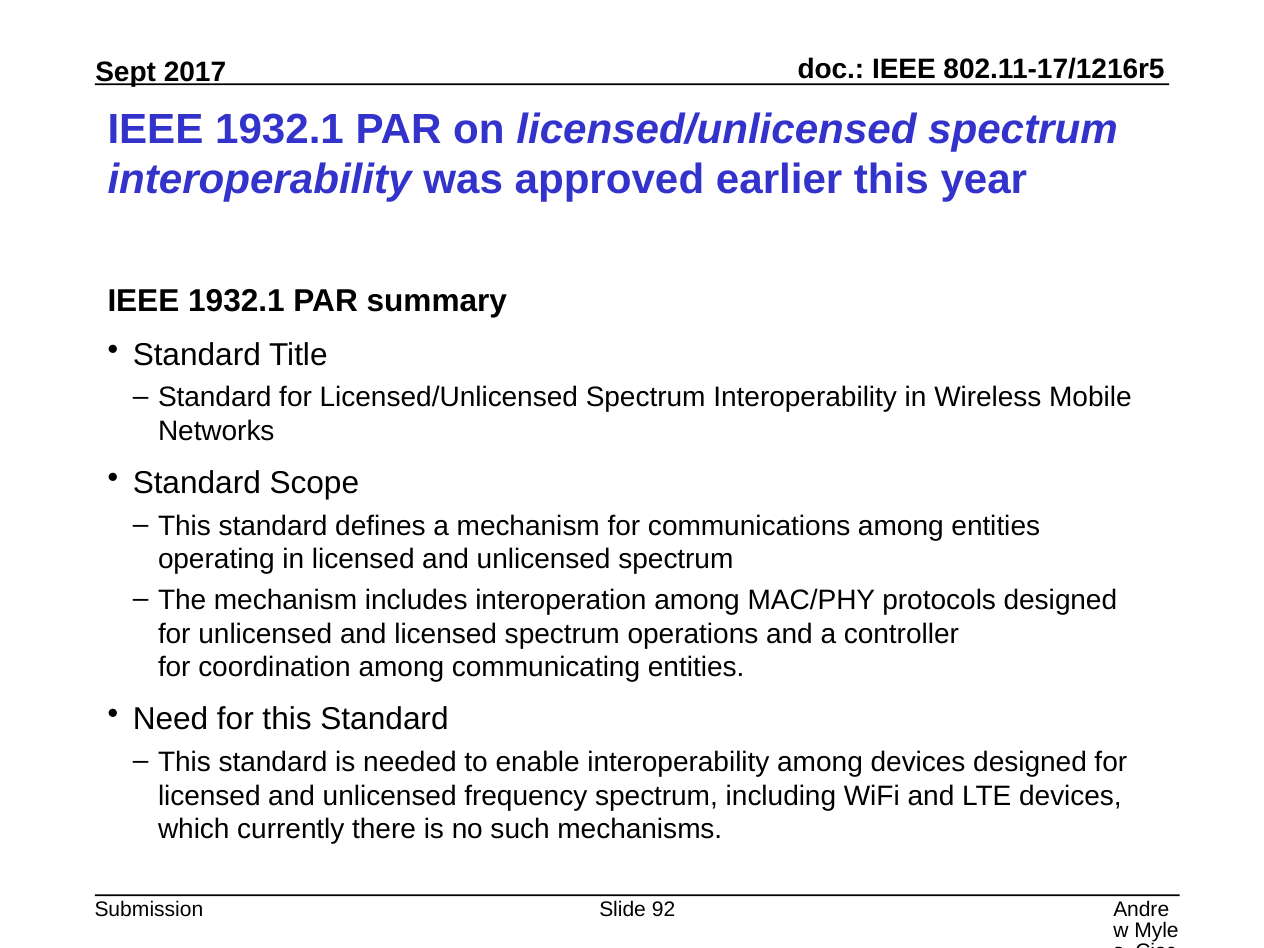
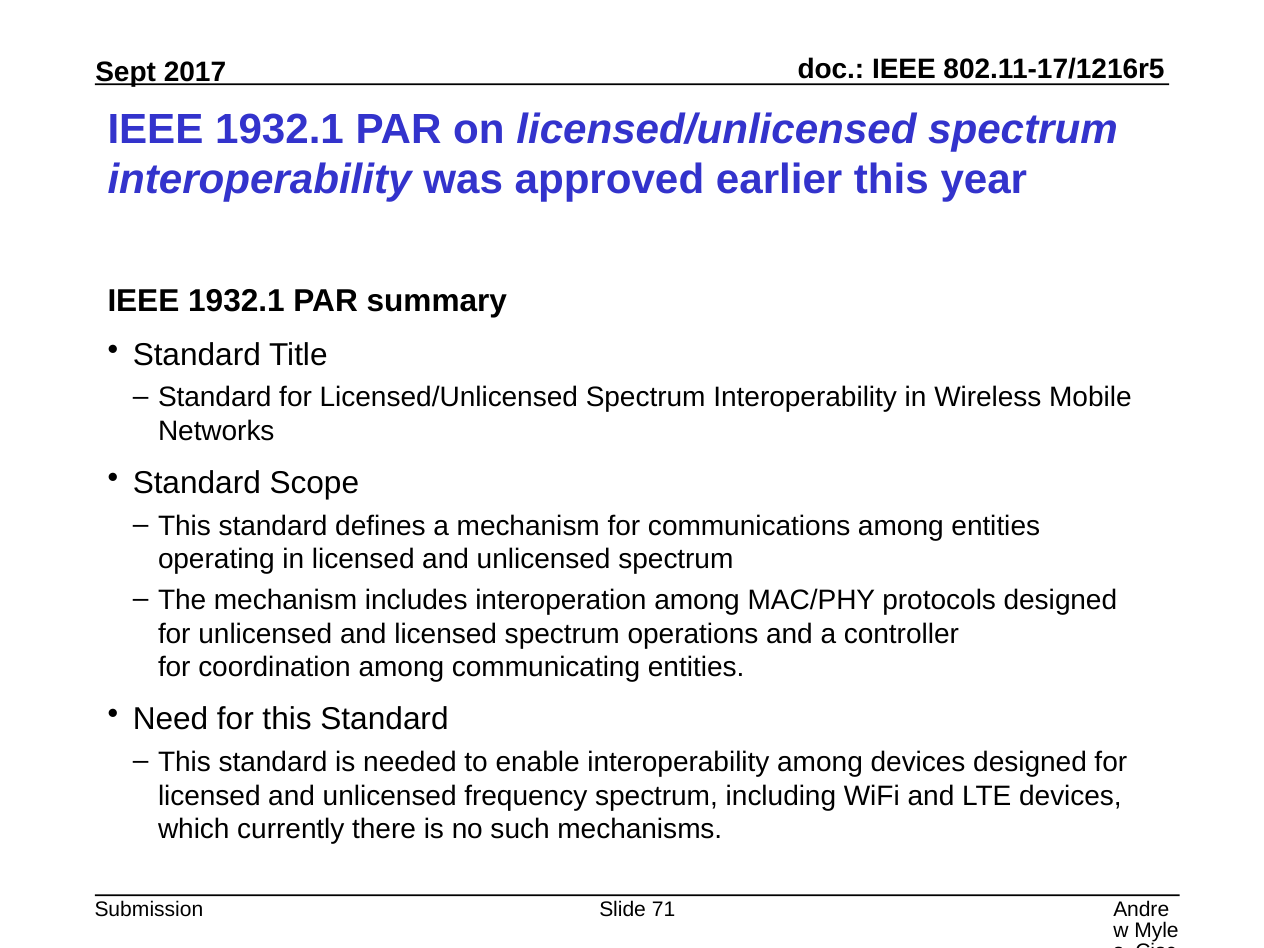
92: 92 -> 71 (664, 909)
